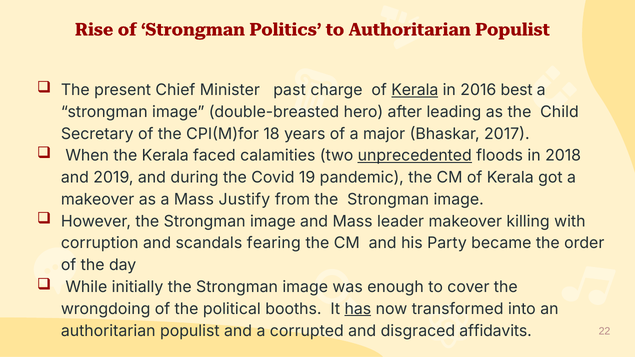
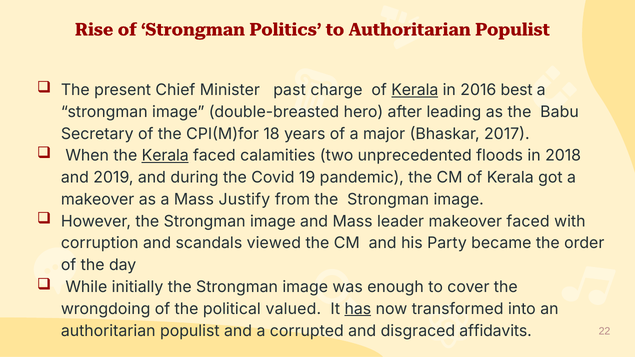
Child: Child -> Babu (560, 112)
Kerala underline: none -> present (165, 156)
unprecedented underline: present -> none (415, 156)
makeover killing: killing -> faced (528, 221)
fearing: fearing -> viewed (274, 243)
booths: booths -> valued (293, 309)
